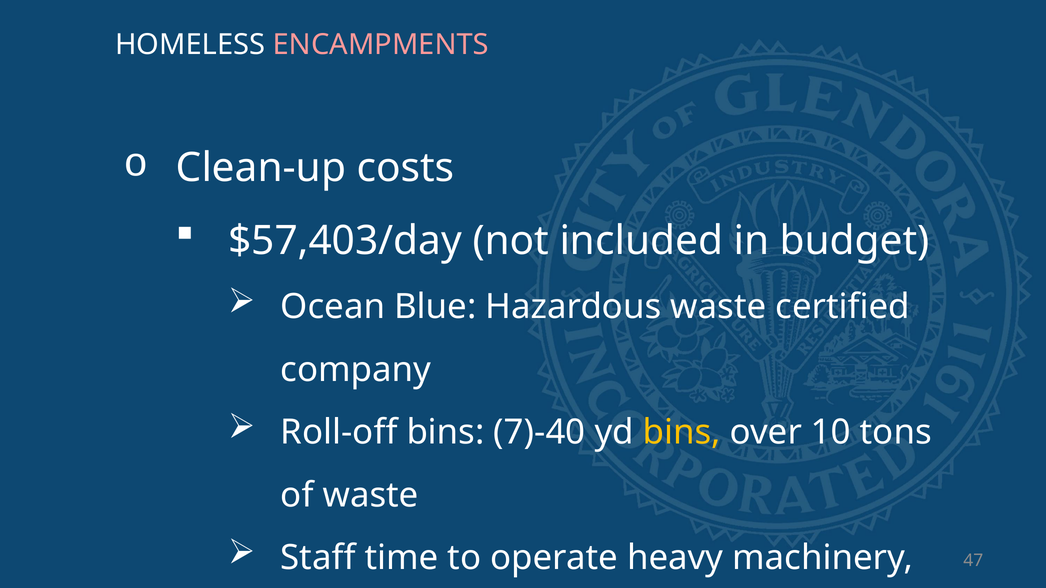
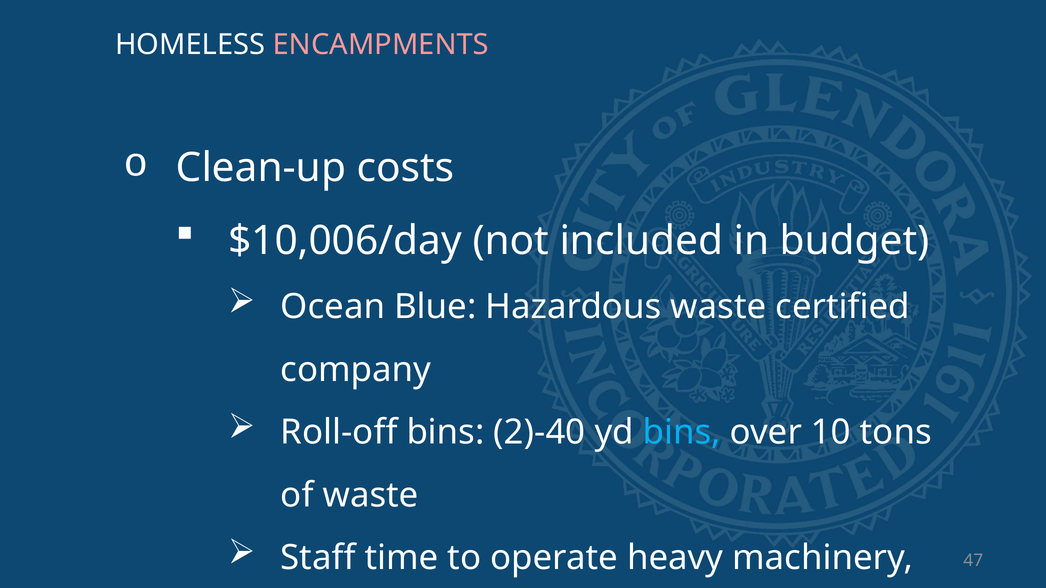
$57,403/day: $57,403/day -> $10,006/day (345, 241)
7)-40: 7)-40 -> 2)-40 (539, 433)
bins colour: yellow -> light blue (682, 433)
